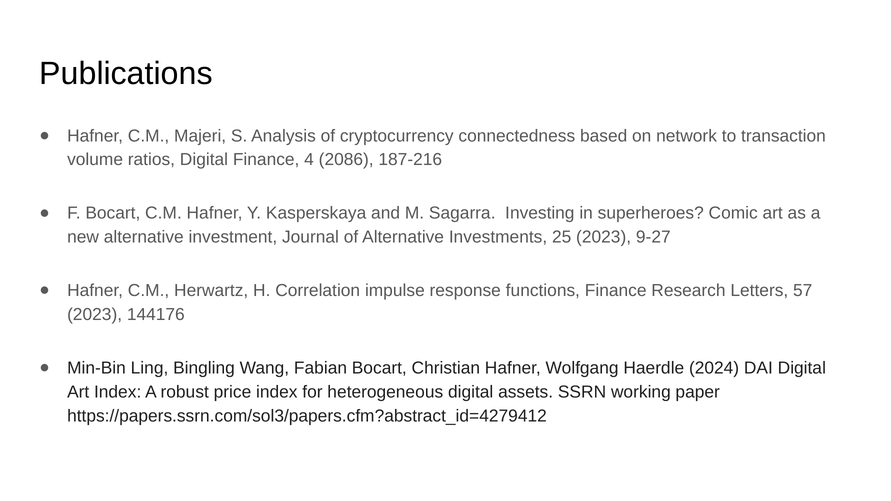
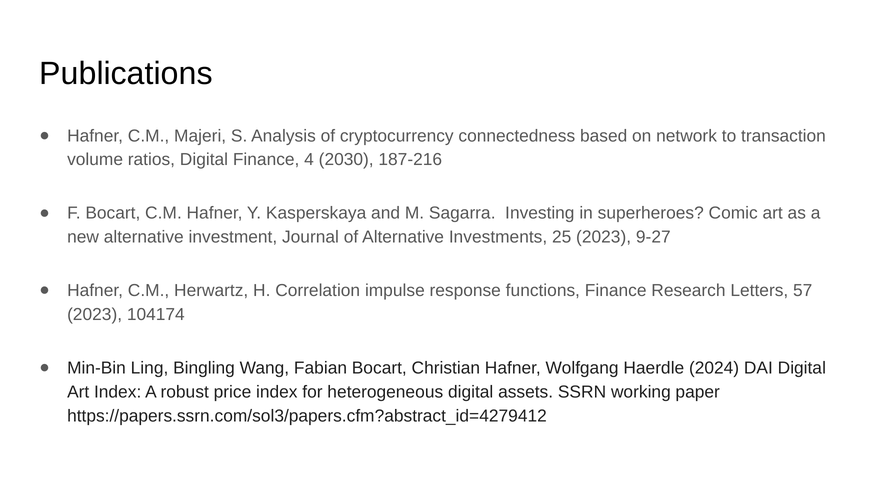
2086: 2086 -> 2030 (346, 160)
144176: 144176 -> 104174 (156, 315)
